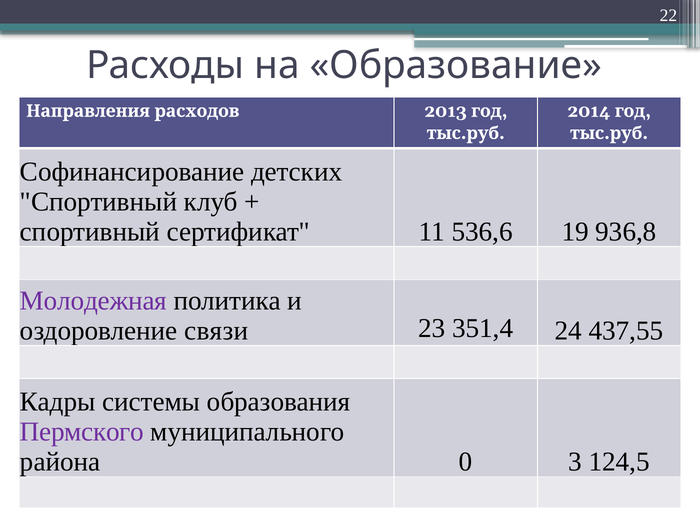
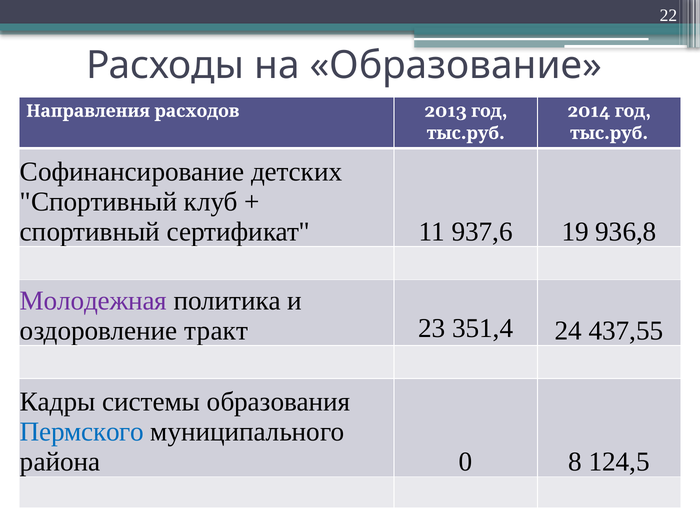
536,6: 536,6 -> 937,6 (482, 232)
связи: связи -> тракт (216, 331)
Пермского colour: purple -> blue (82, 432)
3: 3 -> 8 (575, 462)
